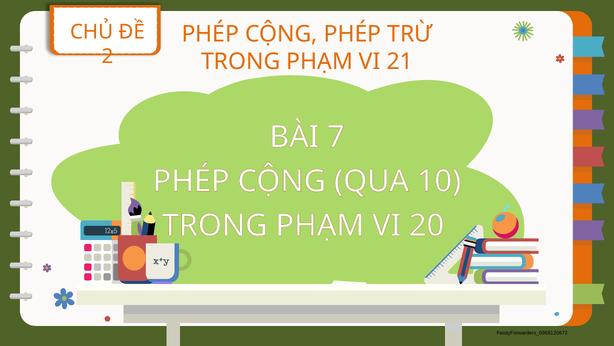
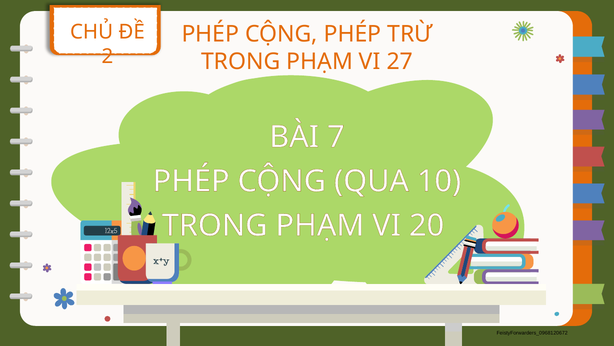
21: 21 -> 27 (400, 61)
